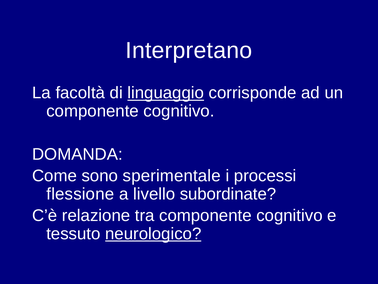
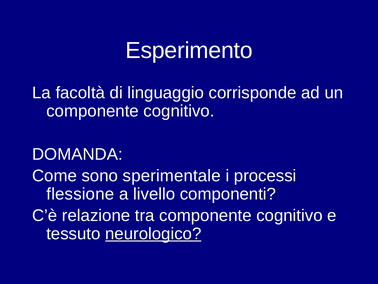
Interpretano: Interpretano -> Esperimento (189, 50)
linguaggio underline: present -> none (166, 93)
subordinate: subordinate -> componenti (228, 194)
